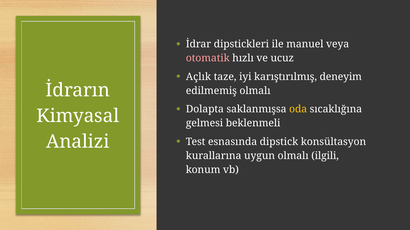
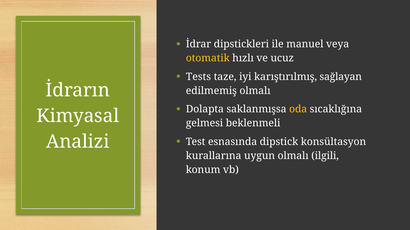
otomatik colour: pink -> yellow (208, 58)
Açlık: Açlık -> Tests (198, 77)
deneyim: deneyim -> sağlayan (341, 77)
